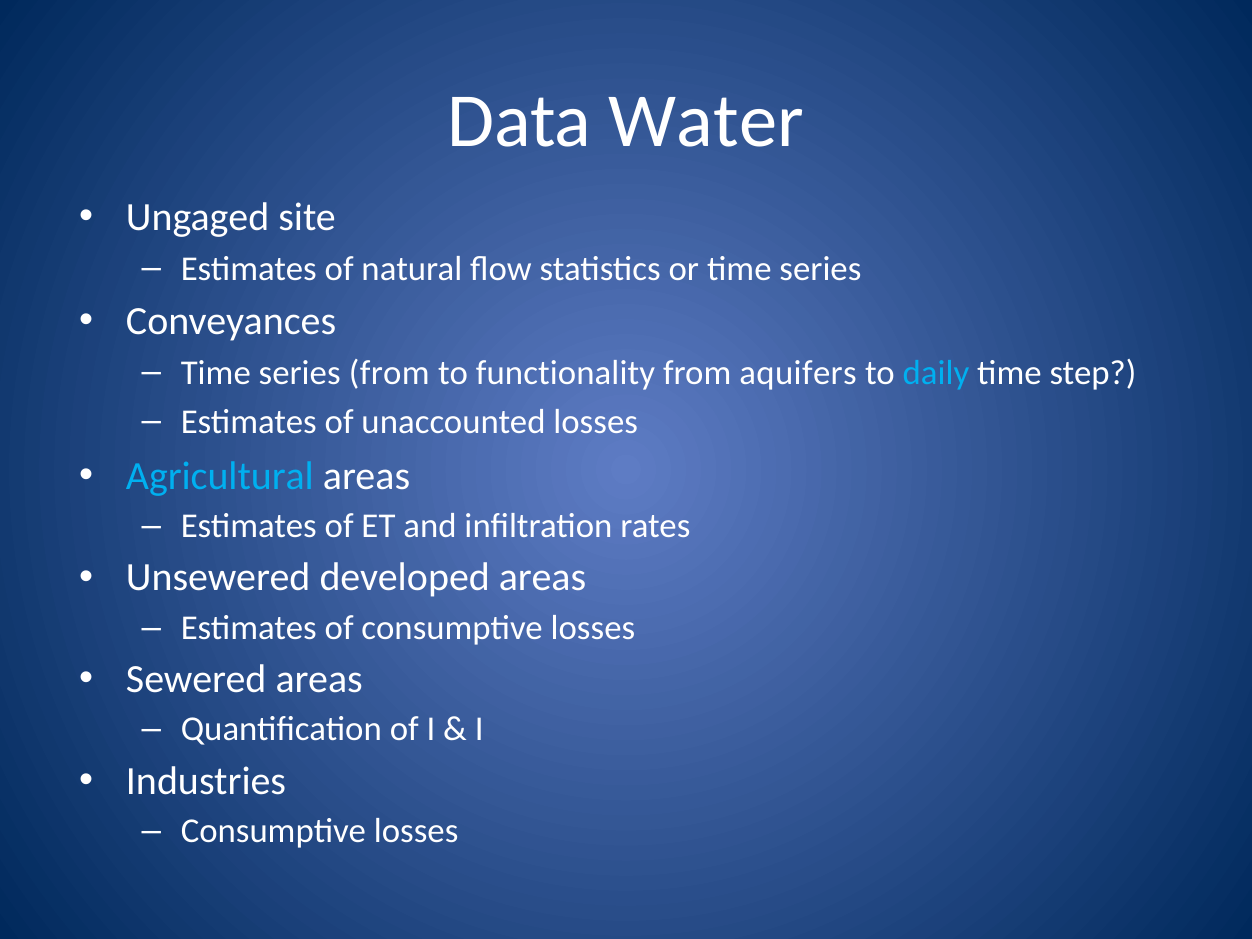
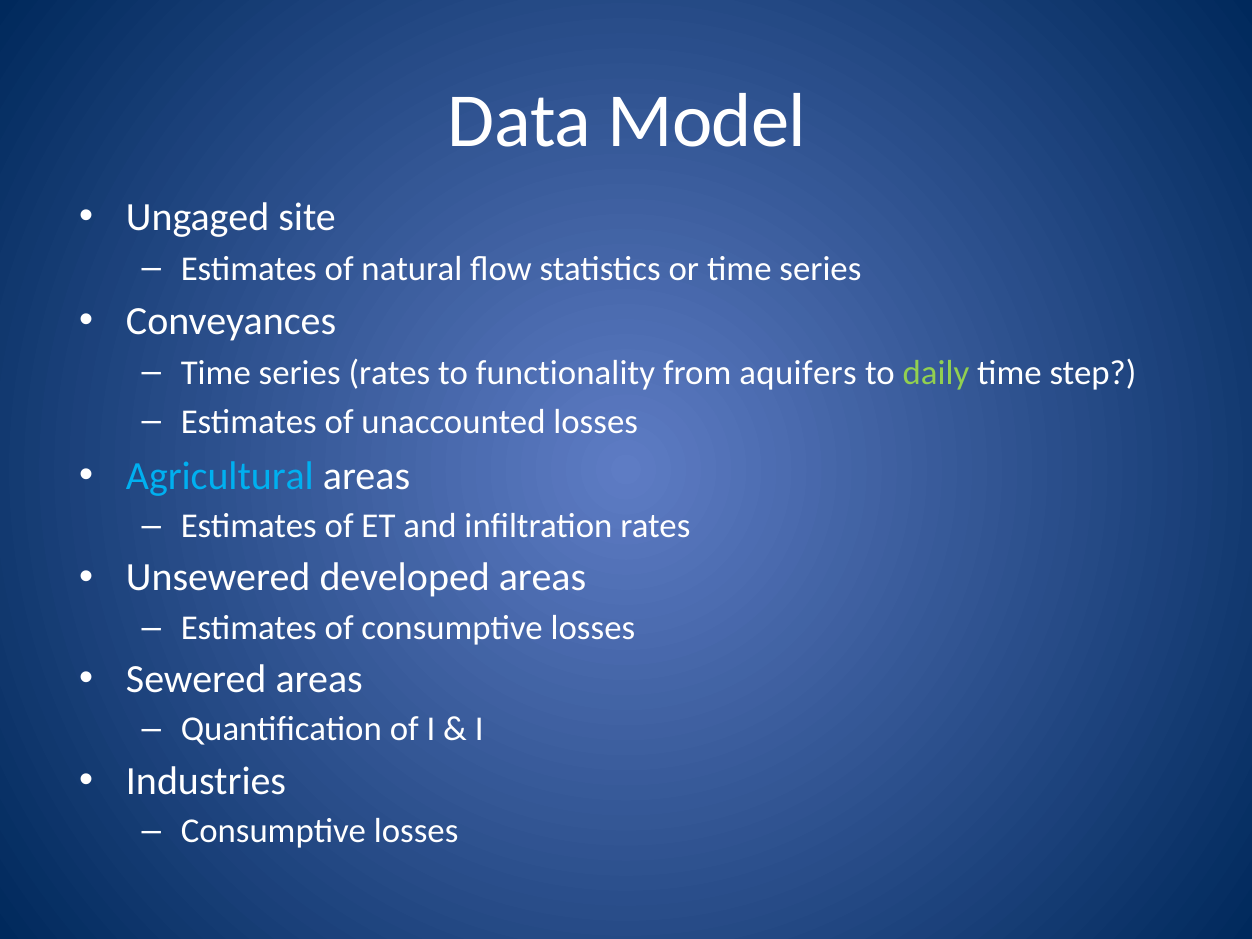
Water: Water -> Model (707, 121)
series from: from -> rates (390, 373)
daily colour: light blue -> light green (936, 373)
